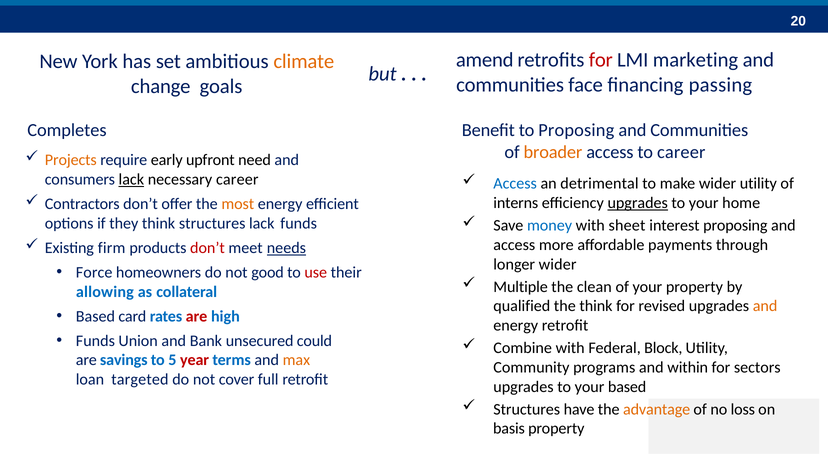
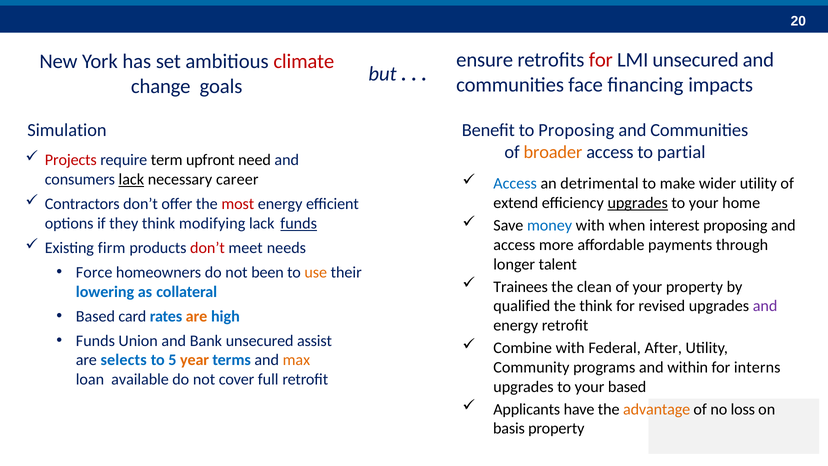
amend: amend -> ensure (485, 60)
LMI marketing: marketing -> unsecured (696, 60)
climate colour: orange -> red (304, 61)
passing: passing -> impacts (721, 85)
Completes: Completes -> Simulation (67, 130)
to career: career -> partial (681, 152)
Projects colour: orange -> red (71, 160)
early: early -> term (167, 160)
most colour: orange -> red (238, 204)
interns: interns -> extend (516, 203)
think structures: structures -> modifying (212, 223)
funds underline: none -> present (299, 223)
sheet: sheet -> when (627, 225)
needs underline: present -> none (286, 248)
longer wider: wider -> talent (558, 264)
good: good -> been (268, 272)
use colour: red -> orange (316, 272)
Multiple: Multiple -> Trainees (521, 287)
allowing: allowing -> lowering (105, 292)
and colour: orange -> purple (765, 306)
are colour: red -> orange (196, 316)
could: could -> assist (314, 341)
Block: Block -> After (663, 348)
savings: savings -> selects (124, 360)
year colour: red -> orange (195, 360)
sectors: sectors -> interns (757, 367)
targeted: targeted -> available (140, 379)
Structures: Structures -> Applicants (527, 409)
